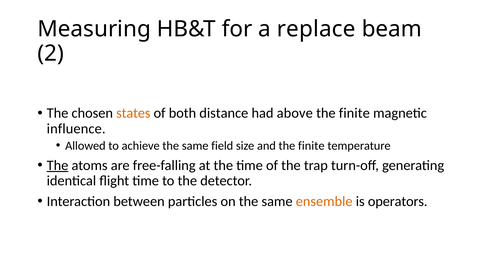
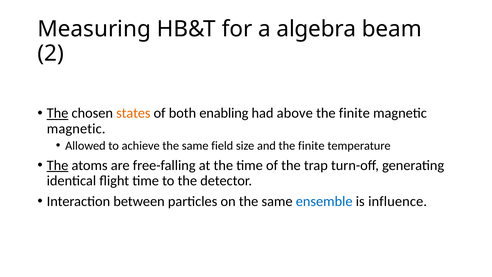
replace: replace -> algebra (316, 29)
The underline: none -> present (58, 113)
distance: distance -> enabling (224, 113)
influence: influence -> magnetic (76, 129)
ensemble colour: orange -> blue (324, 201)
operators: operators -> influence (398, 201)
